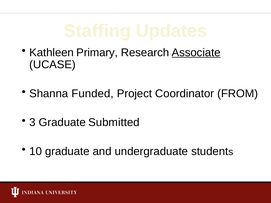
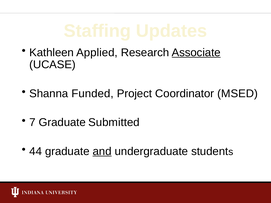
Primary: Primary -> Applied (97, 53)
FROM: FROM -> MSED (238, 94)
3: 3 -> 7 (32, 123)
10: 10 -> 44 (36, 151)
and underline: none -> present (102, 151)
